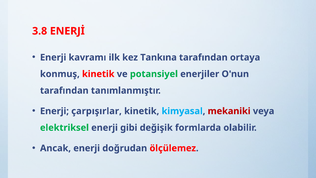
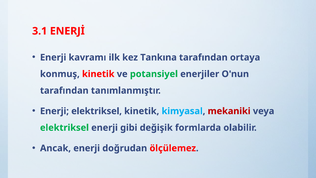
3.8: 3.8 -> 3.1 (40, 31)
Enerji çarpışırlar: çarpışırlar -> elektriksel (97, 111)
